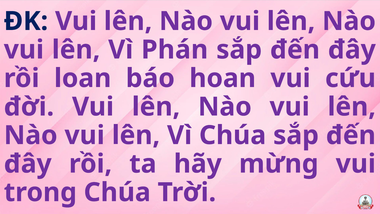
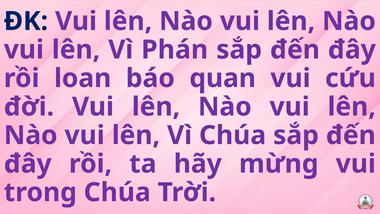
hoan: hoan -> quan (223, 78)
